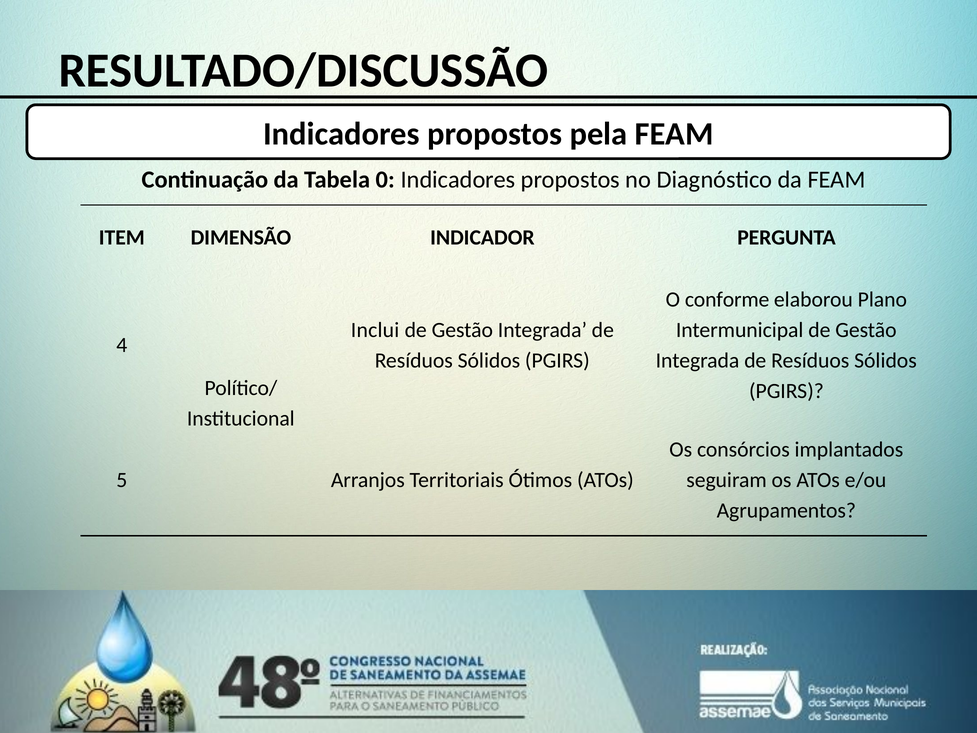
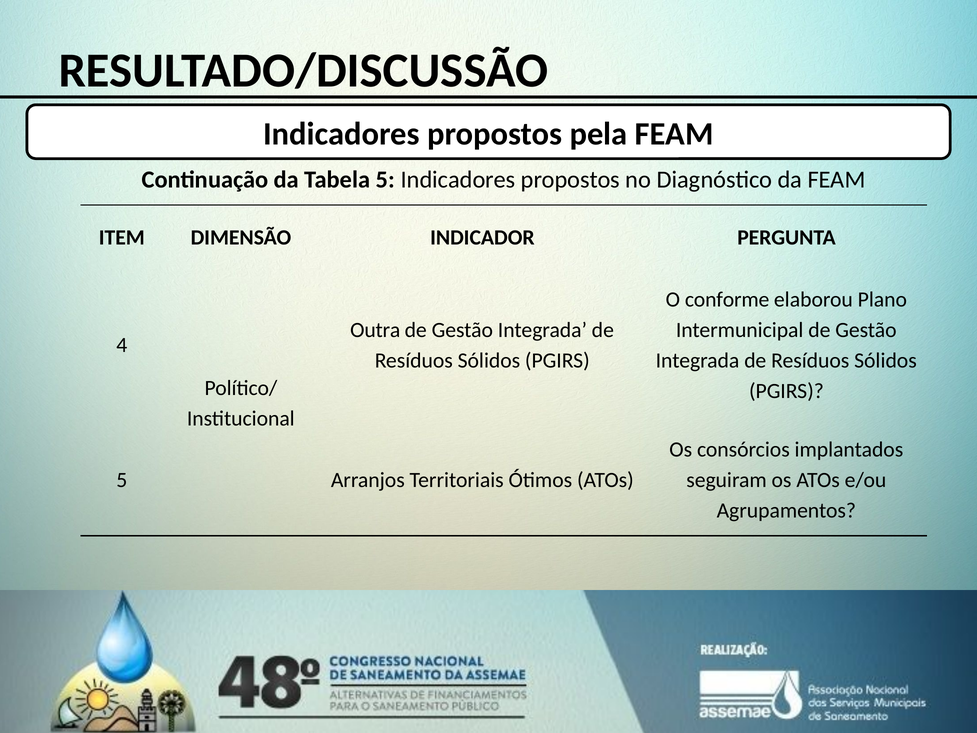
Tabela 0: 0 -> 5 (385, 180)
Inclui: Inclui -> Outra (375, 330)
